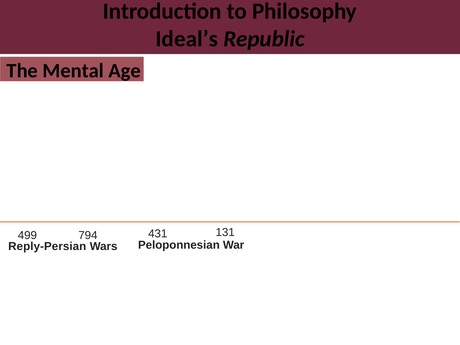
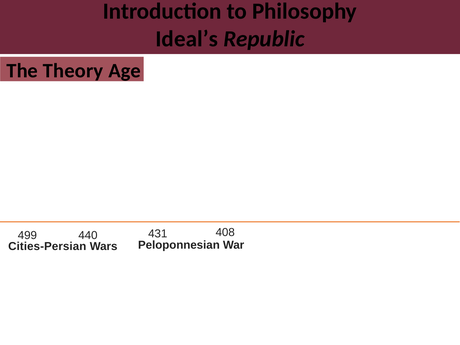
Mental: Mental -> Theory (73, 71)
794: 794 -> 440 (88, 235)
131: 131 -> 408 (225, 232)
Reply-Persian: Reply-Persian -> Cities-Persian (47, 246)
